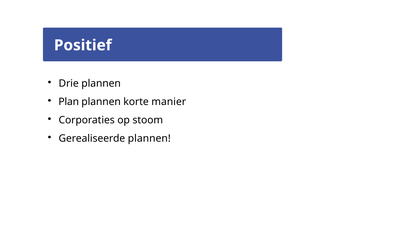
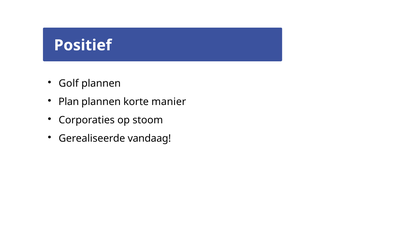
Drie: Drie -> Golf (69, 84)
Gerealiseerde plannen: plannen -> vandaag (149, 138)
